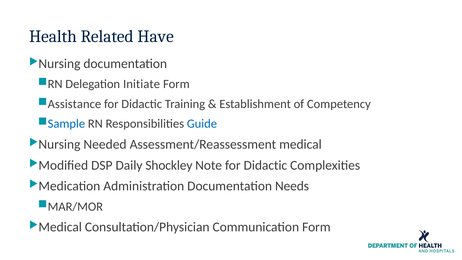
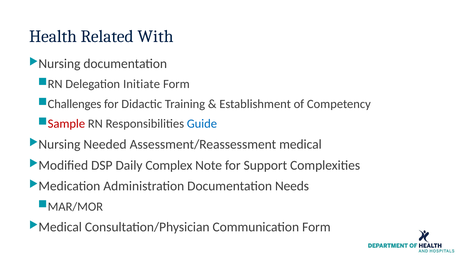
Have: Have -> With (156, 36)
Assistance: Assistance -> Challenges (75, 104)
Sample colour: blue -> red (66, 124)
Shockley: Shockley -> Complex (169, 165)
Note for Didactic: Didactic -> Support (265, 165)
